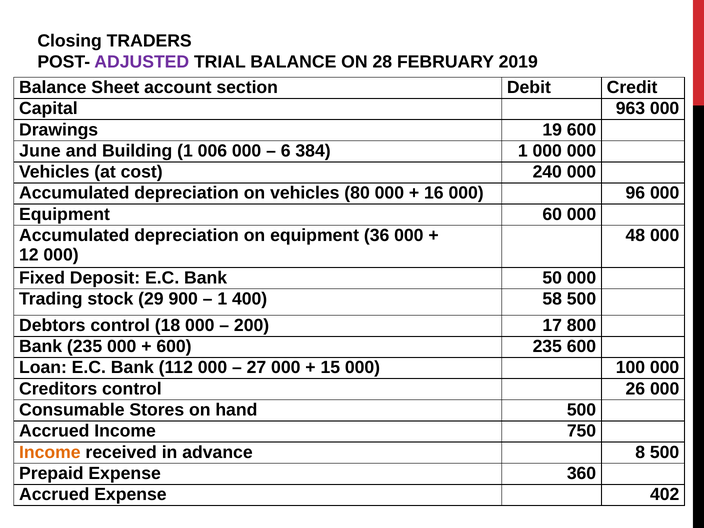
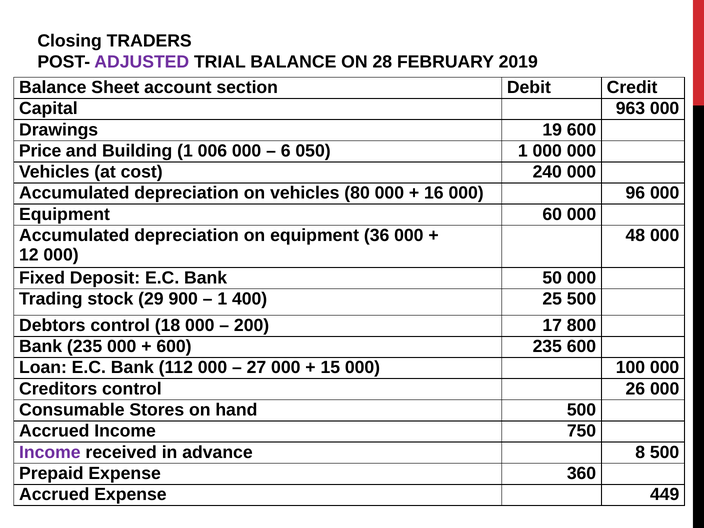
June: June -> Price (40, 151)
384: 384 -> 050 (313, 151)
58: 58 -> 25 (552, 299)
Income colour: orange -> purple (50, 452)
402: 402 -> 449 (665, 495)
